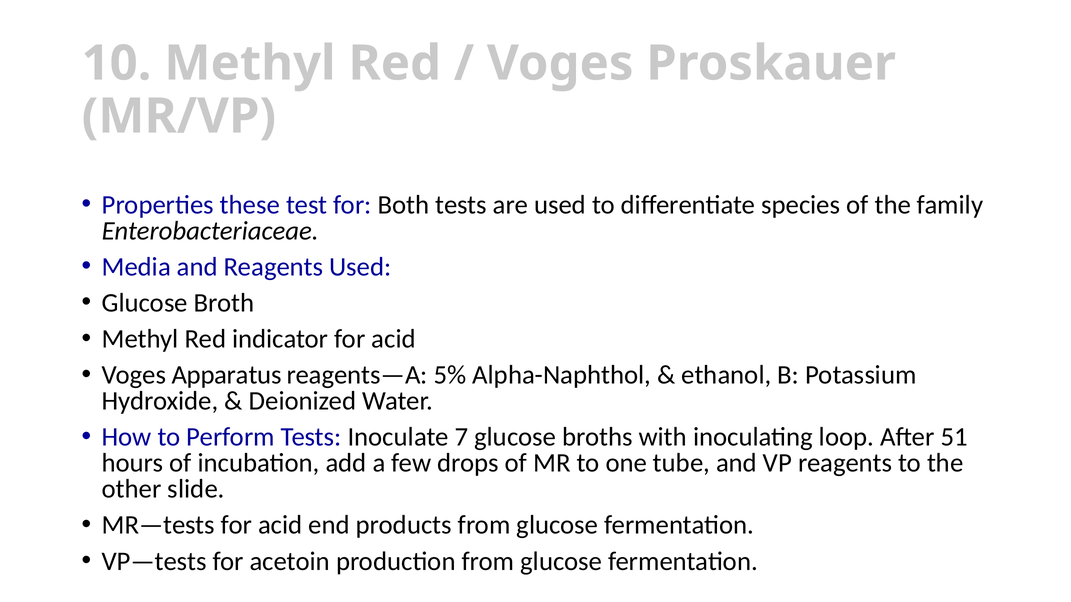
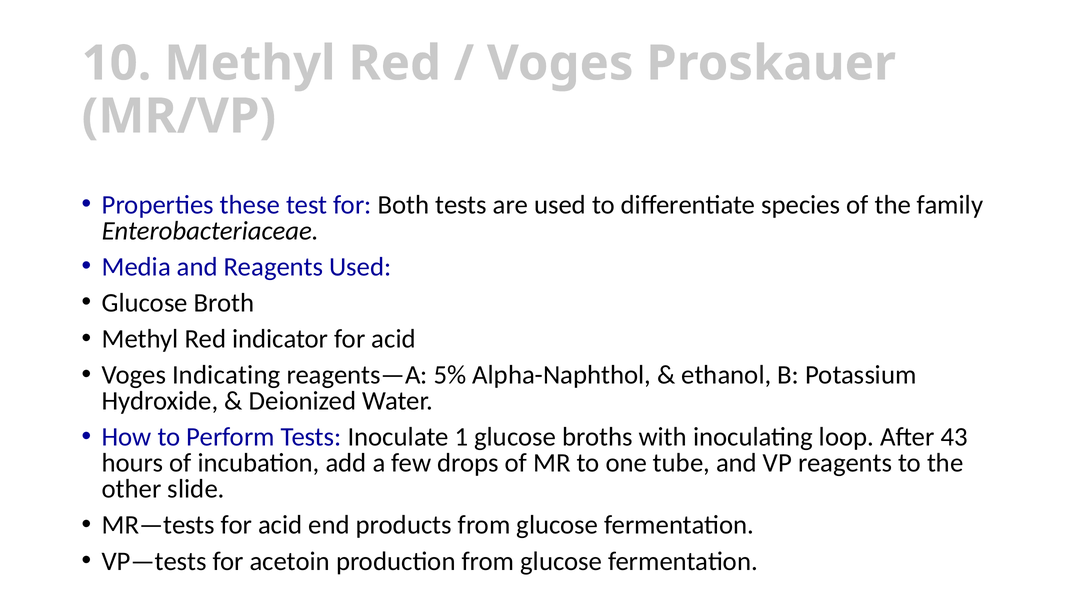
Apparatus: Apparatus -> Indicating (226, 375)
7: 7 -> 1 (461, 437)
51: 51 -> 43 (954, 437)
